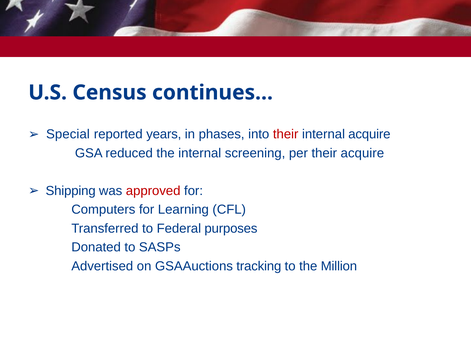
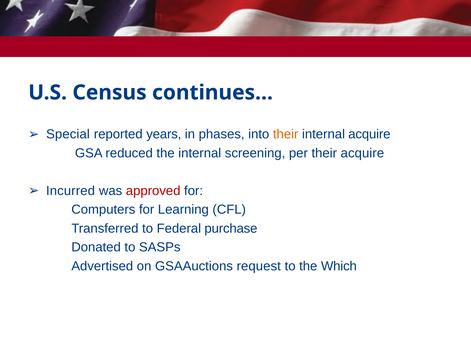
their colour: red -> orange (286, 134)
Shipping: Shipping -> Incurred (71, 191)
purposes: purposes -> purchase (231, 229)
tracking: tracking -> request (259, 266)
Million: Million -> Which (339, 266)
